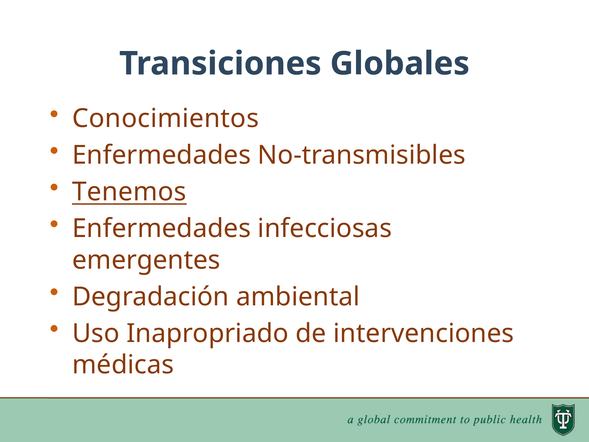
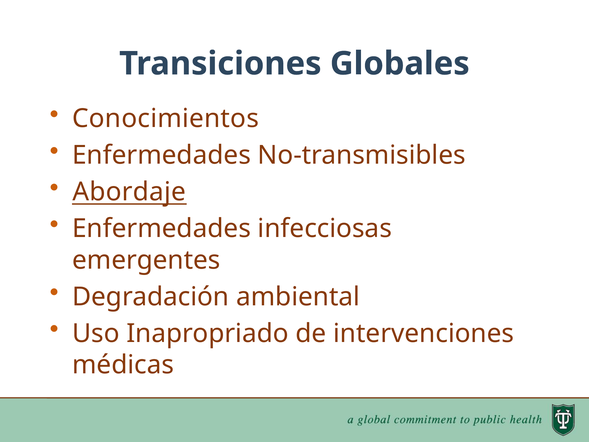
Tenemos: Tenemos -> Abordaje (129, 192)
